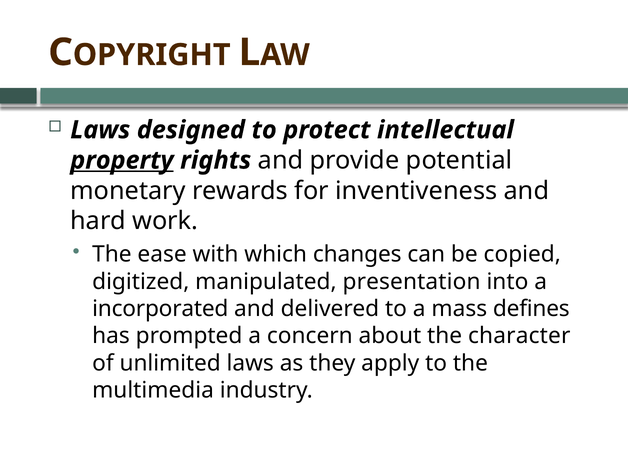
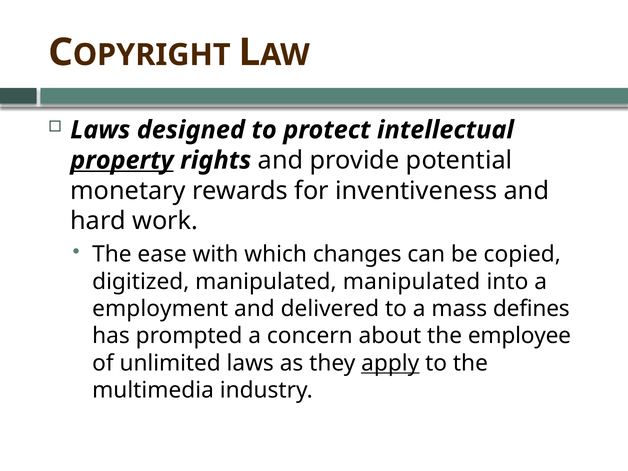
manipulated presentation: presentation -> manipulated (412, 282)
incorporated: incorporated -> employment (160, 309)
character: character -> employee (519, 336)
apply underline: none -> present (390, 363)
